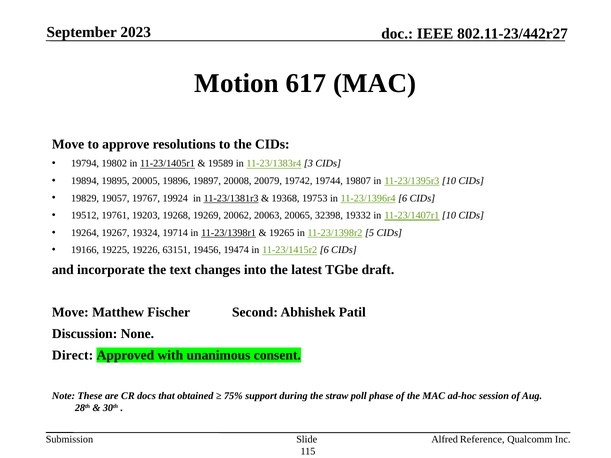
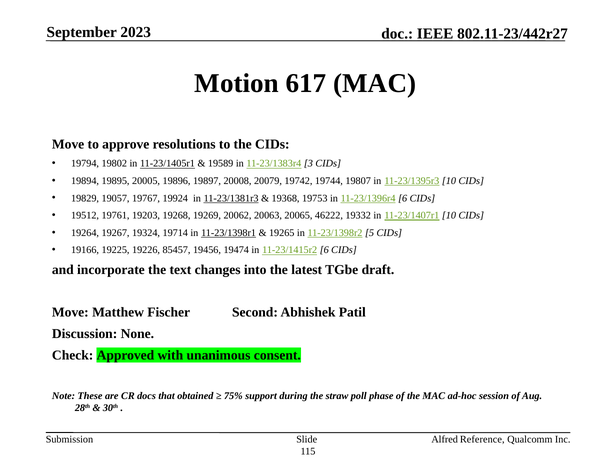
32398: 32398 -> 46222 (329, 216)
63151: 63151 -> 85457 (177, 250)
Direct: Direct -> Check (73, 355)
